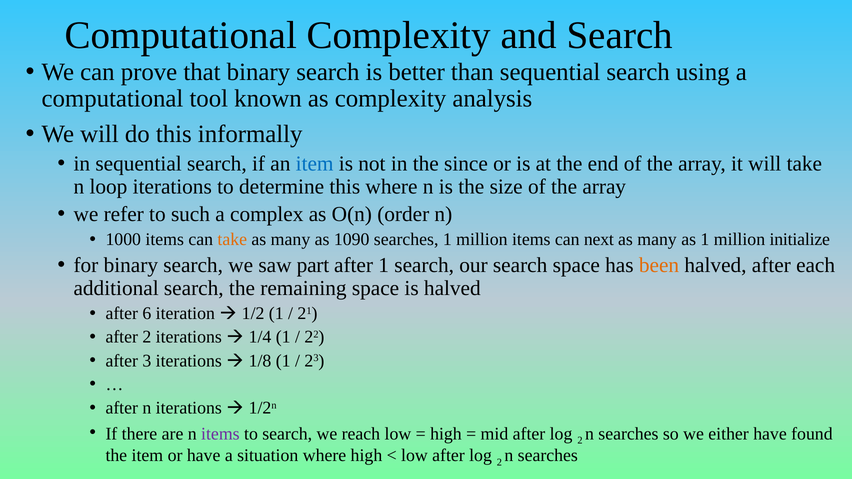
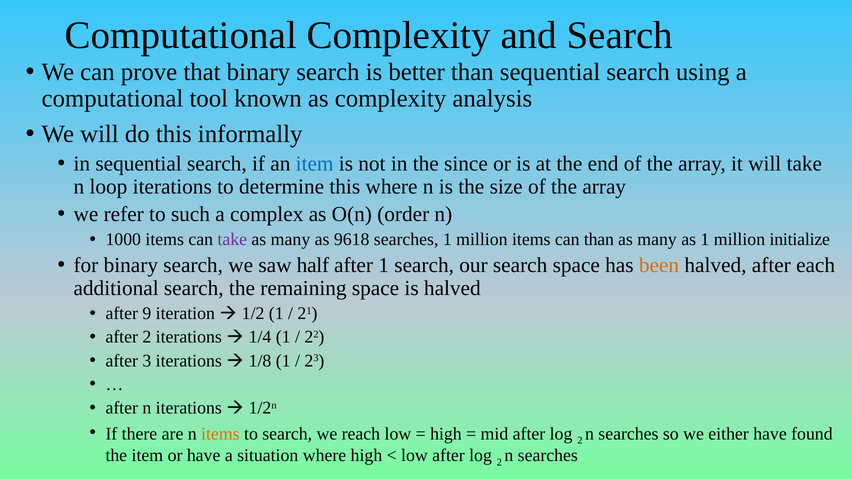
take colour: orange -> purple (232, 240)
1090: 1090 -> 9618 (352, 240)
can next: next -> than (599, 240)
part: part -> half (313, 265)
6: 6 -> 9 (147, 314)
items colour: purple -> orange (220, 434)
